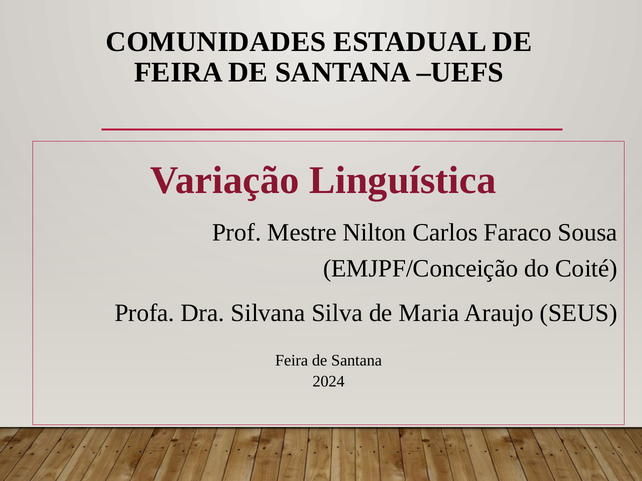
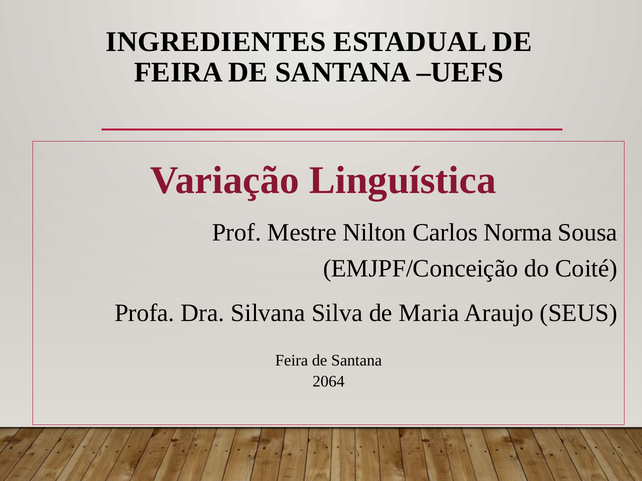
COMUNIDADES: COMUNIDADES -> INGREDIENTES (216, 42)
Faraco: Faraco -> Norma (518, 233)
2024: 2024 -> 2064 (329, 382)
